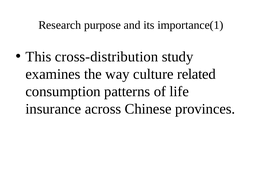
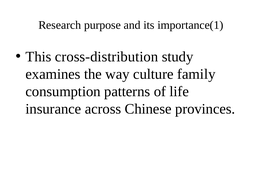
related: related -> family (196, 74)
